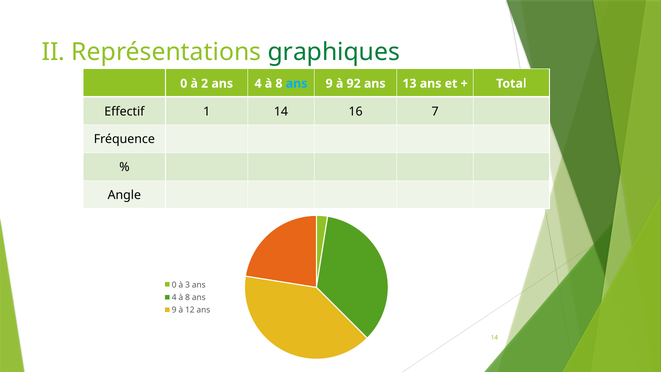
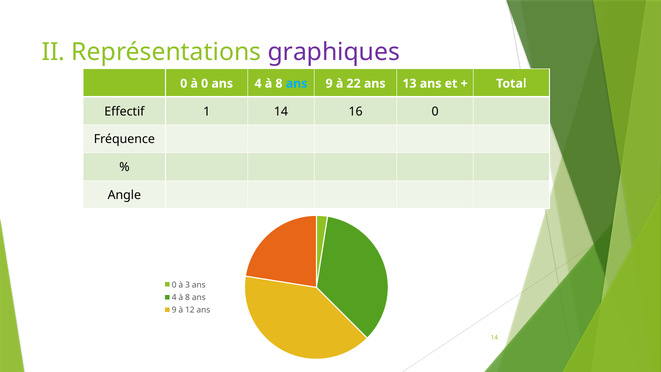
graphiques colour: green -> purple (334, 52)
à 2: 2 -> 0 (205, 84)
92: 92 -> 22 (354, 84)
16 7: 7 -> 0 (435, 111)
